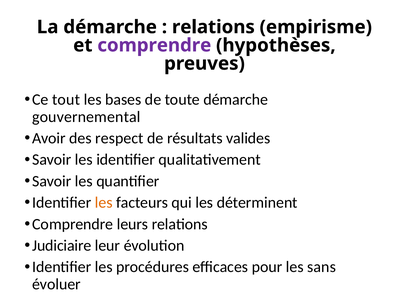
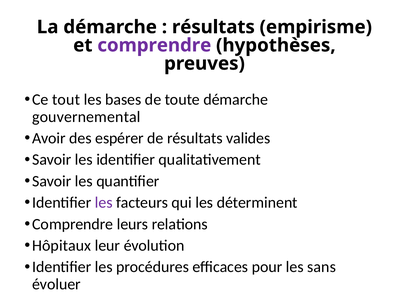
relations: relations -> résultats (213, 27)
respect: respect -> espérer (119, 138)
les colour: orange -> purple (104, 202)
Judiciaire: Judiciaire -> Hôpitaux (62, 245)
